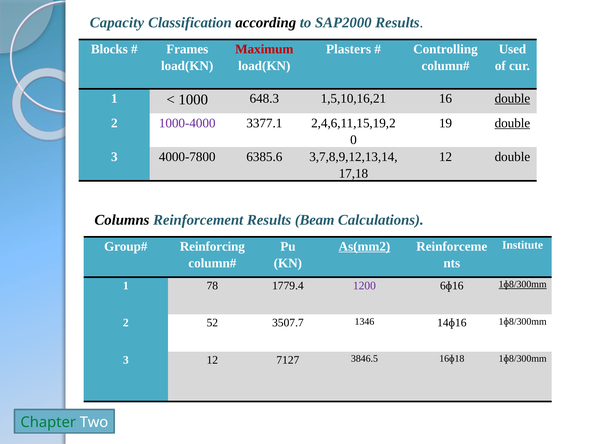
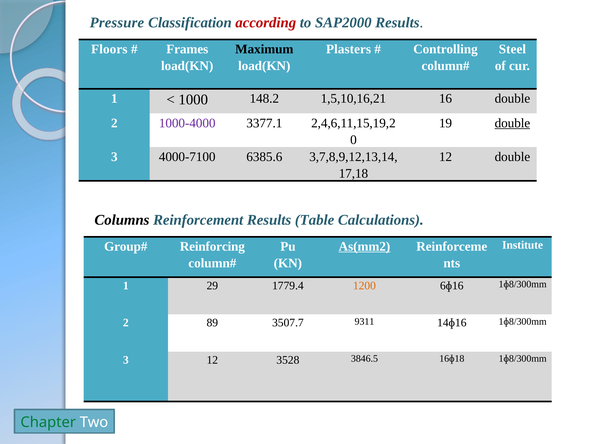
Capacity: Capacity -> Pressure (117, 23)
according colour: black -> red (266, 23)
Blocks: Blocks -> Floors (109, 49)
Maximum colour: red -> black (264, 49)
Used: Used -> Steel (512, 49)
648.3: 648.3 -> 148.2 (264, 98)
double underline: present -> none (512, 98)
4000-7800: 4000-7800 -> 4000-7100 (187, 156)
Beam: Beam -> Table (315, 220)
78: 78 -> 29 (212, 285)
1200 colour: purple -> orange (364, 285)
1ɸ8/300mm underline: present -> none (523, 284)
52: 52 -> 89 (212, 322)
1346: 1346 -> 9311 (364, 321)
7127: 7127 -> 3528 (288, 359)
